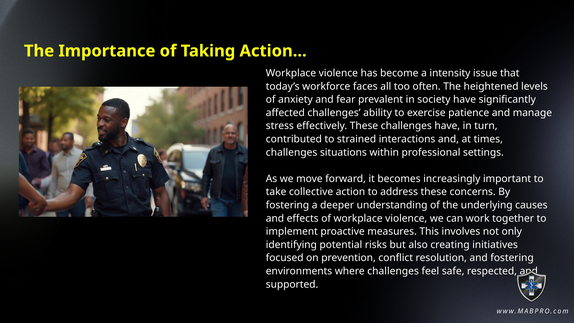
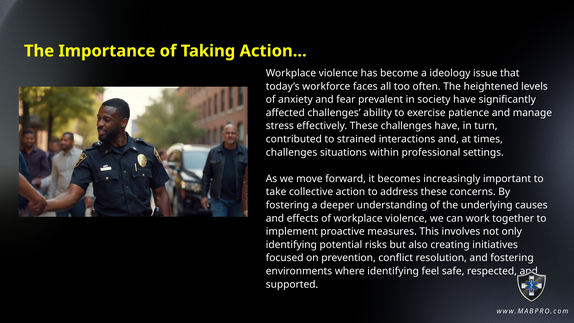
intensity: intensity -> ideology (450, 73)
where challenges: challenges -> identifying (393, 271)
